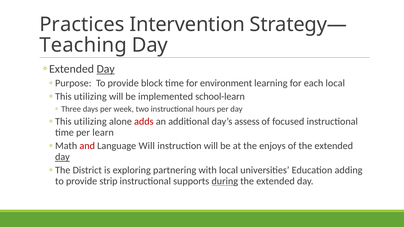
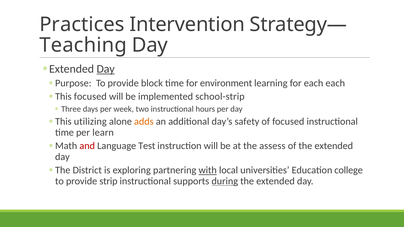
each local: local -> each (335, 83)
utilizing: utilizing -> focused (90, 97)
school-learn: school-learn -> school-strip (220, 97)
adds colour: red -> orange (144, 122)
assess: assess -> safety (247, 122)
Language Will: Will -> Test (147, 146)
enjoys: enjoys -> assess (272, 146)
day underline: present -> none (62, 157)
with underline: none -> present (208, 170)
adding: adding -> college (349, 170)
